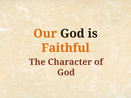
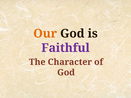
Faithful colour: orange -> purple (66, 48)
